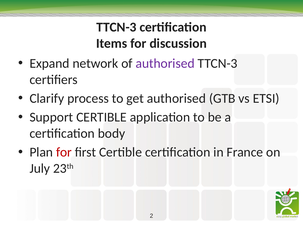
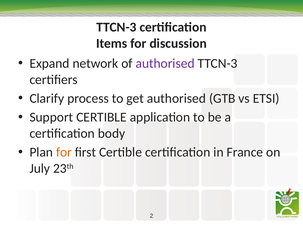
for colour: red -> orange (64, 152)
